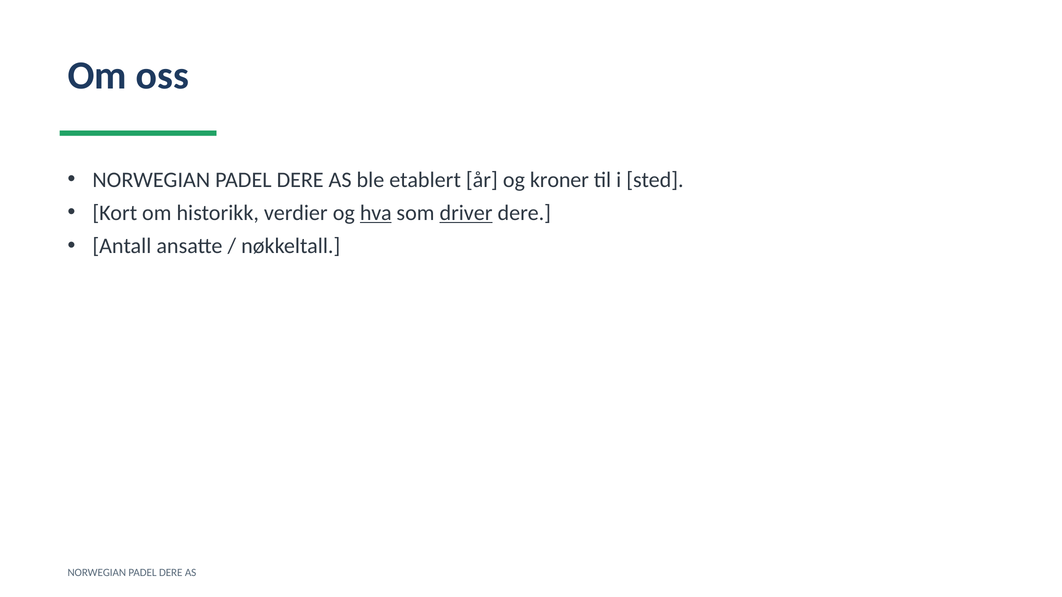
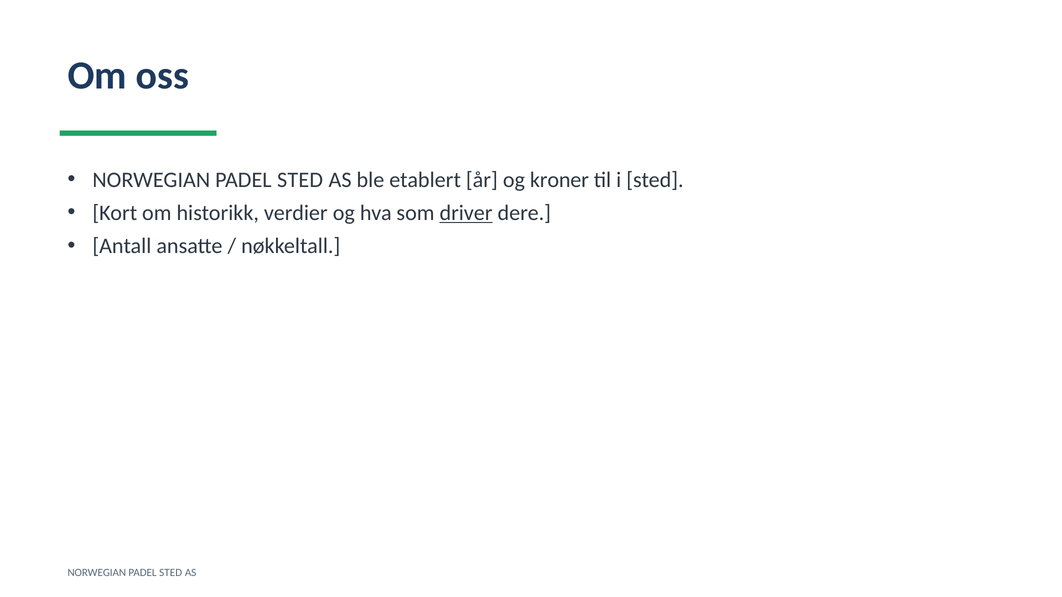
DERE: DERE -> STED (300, 180)
hva underline: present -> none (376, 213)
DERE: DERE -> STED (171, 573)
